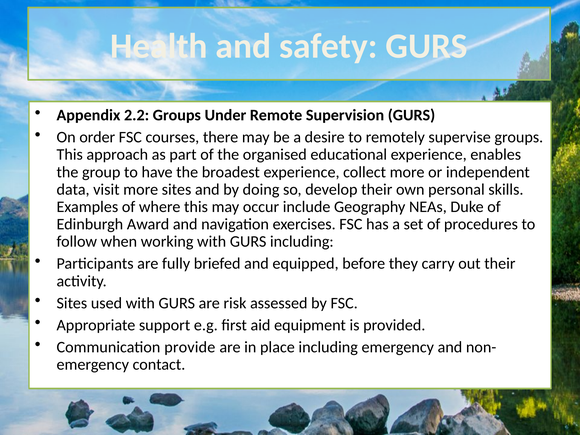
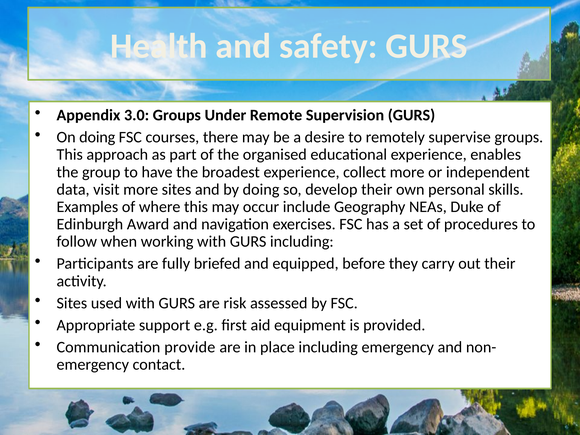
2.2: 2.2 -> 3.0 (137, 115)
On order: order -> doing (97, 137)
